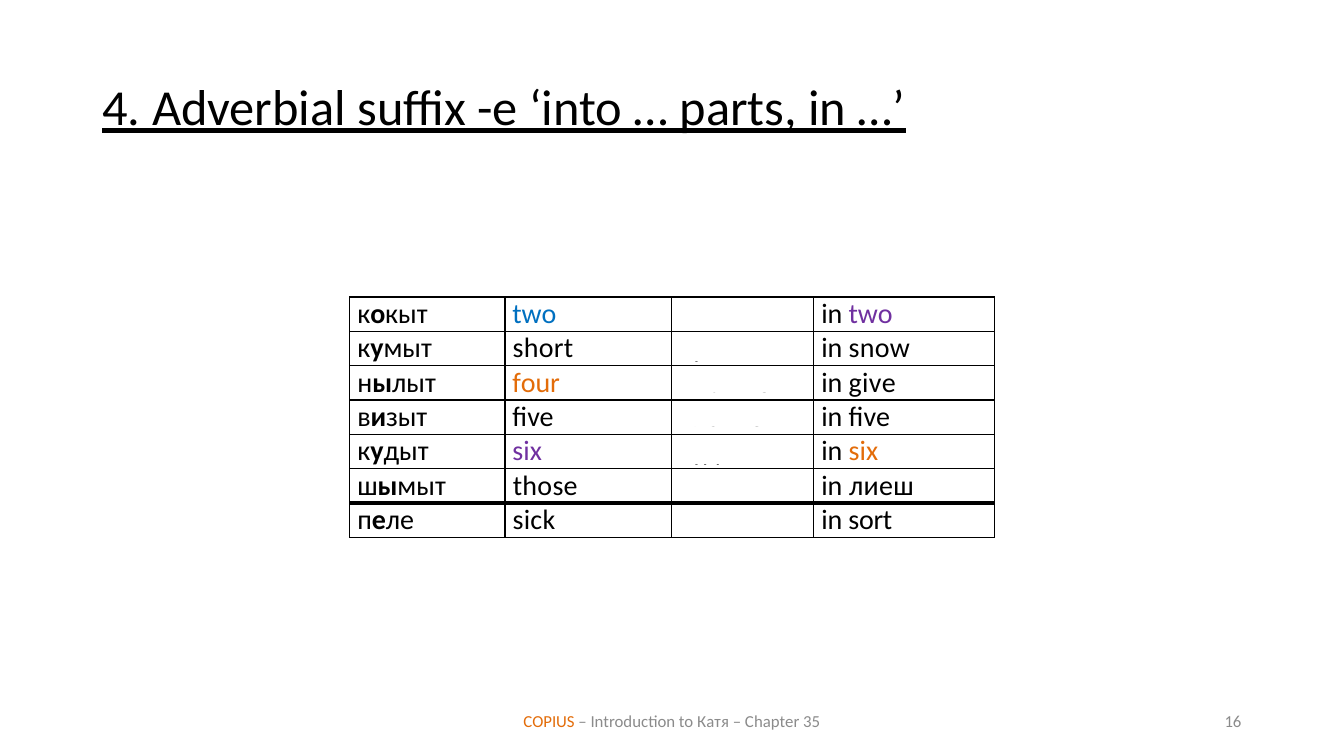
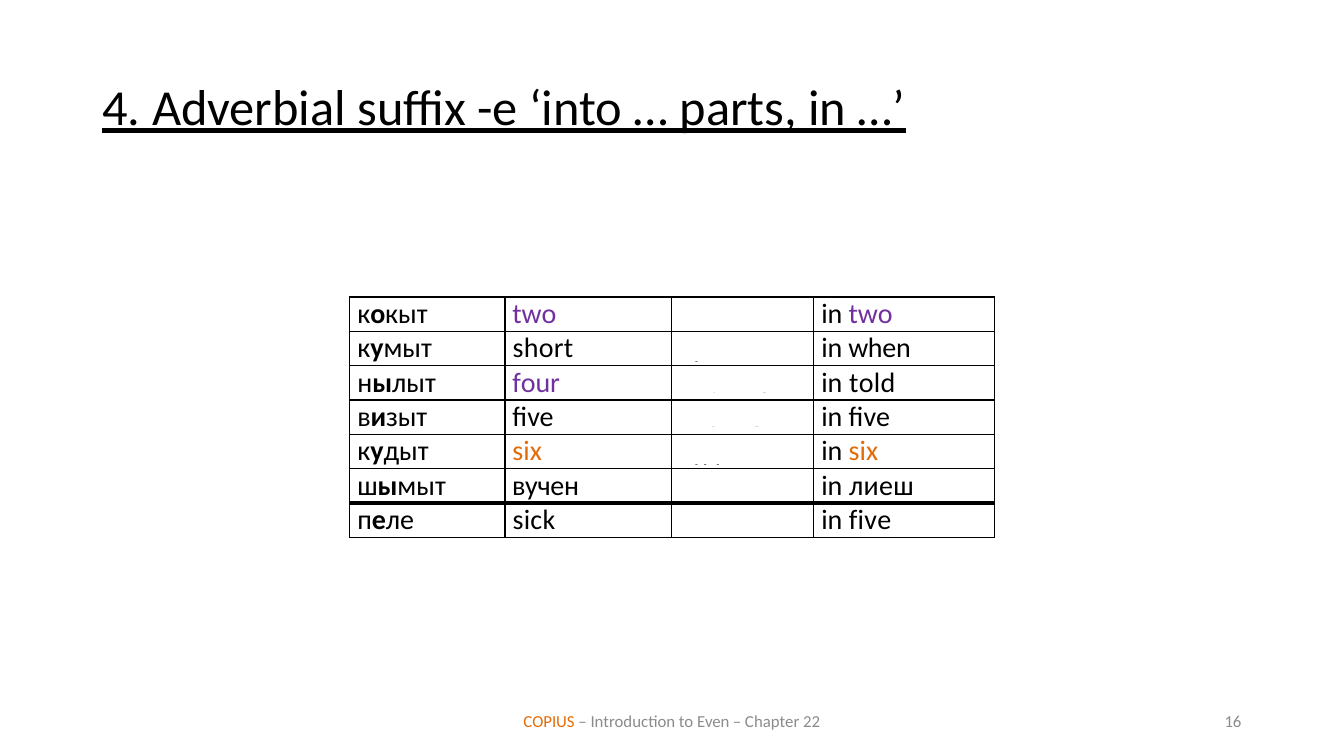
two colour: blue -> purple (534, 314)
snow: snow -> when (880, 349)
four colour: orange -> purple (536, 383)
give: give -> told (872, 383)
six colour: purple -> orange (527, 452)
those: those -> вучен (546, 486)
sort: sort -> five (870, 520)
Катя: Катя -> Even (713, 722)
35: 35 -> 22 (812, 722)
